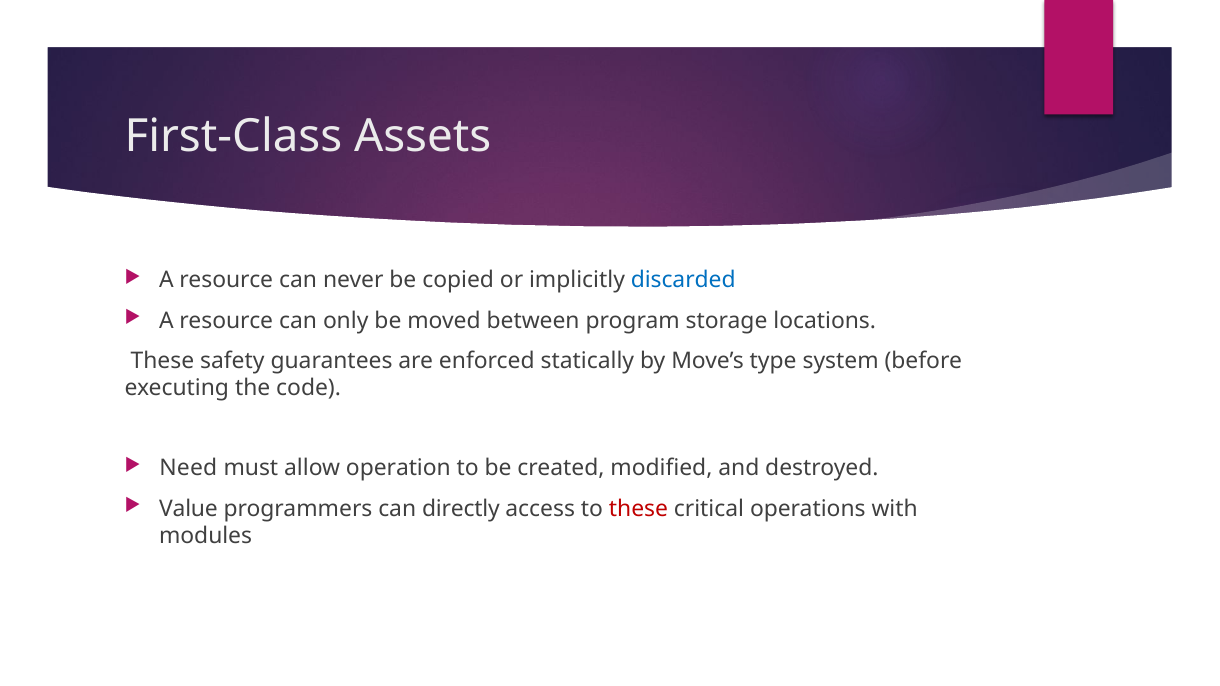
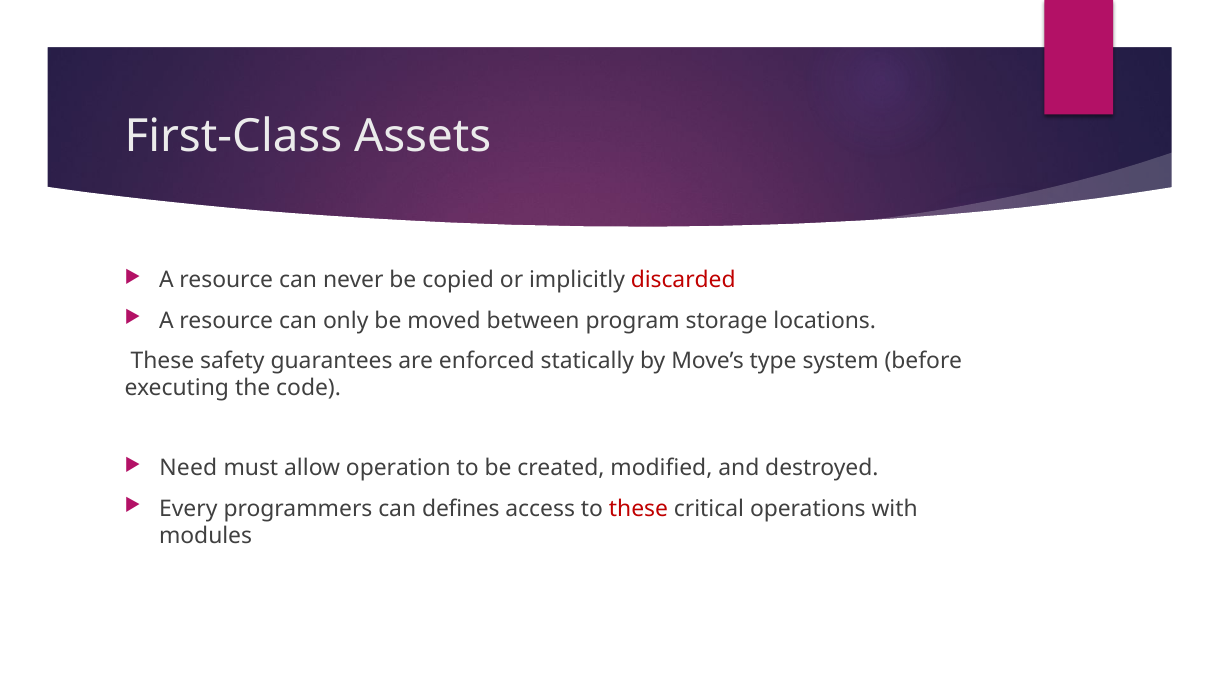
discarded colour: blue -> red (683, 280)
Value: Value -> Every (188, 509)
directly: directly -> defines (461, 509)
